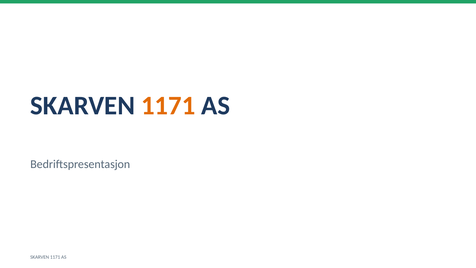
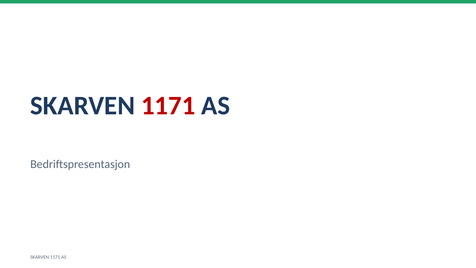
1171 colour: orange -> red (168, 106)
